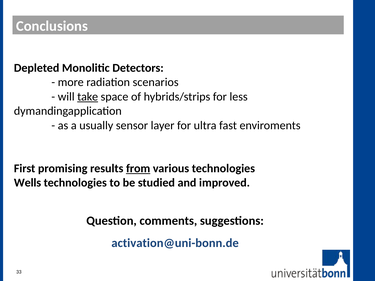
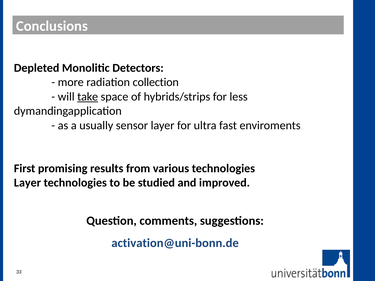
scenarios: scenarios -> collection (156, 82)
from underline: present -> none (138, 169)
Wells: Wells -> Layer (27, 183)
